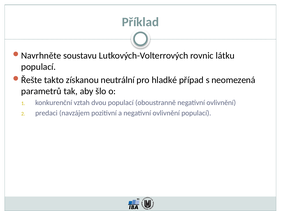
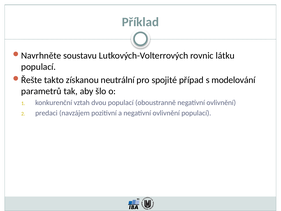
hladké: hladké -> spojité (164, 80)
neomezená: neomezená -> modelování (233, 80)
